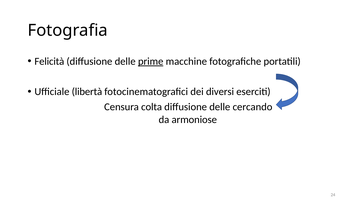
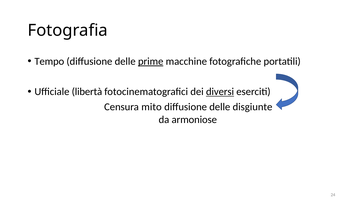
Felicità: Felicità -> Tempo (49, 61)
diversi underline: none -> present (220, 92)
colta: colta -> mito (152, 107)
cercando: cercando -> disgiunte (252, 107)
